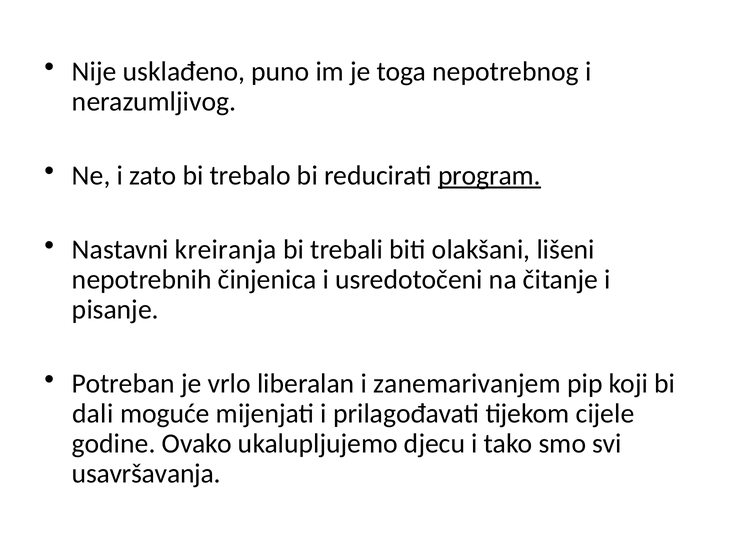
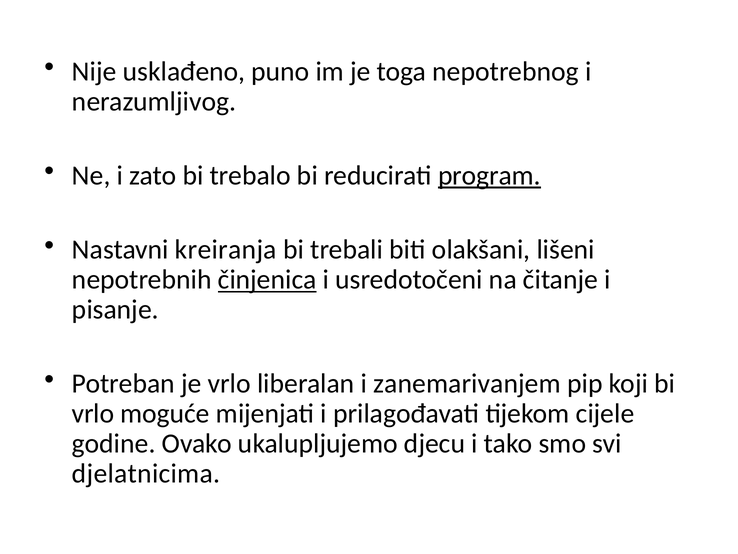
činjenica underline: none -> present (267, 279)
dali: dali -> vrlo (93, 413)
usavršavanja: usavršavanja -> djelatnicima (146, 473)
